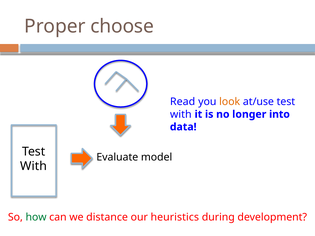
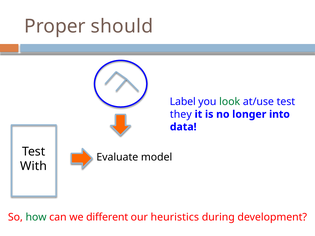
choose: choose -> should (122, 26)
Read: Read -> Label (183, 102)
look colour: orange -> green (230, 102)
with: with -> they (181, 114)
distance: distance -> different (107, 217)
